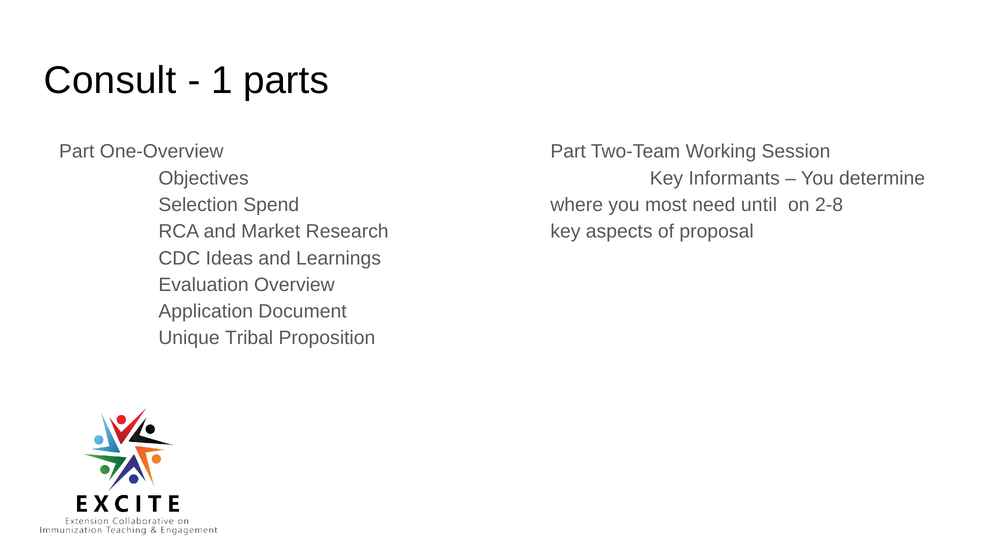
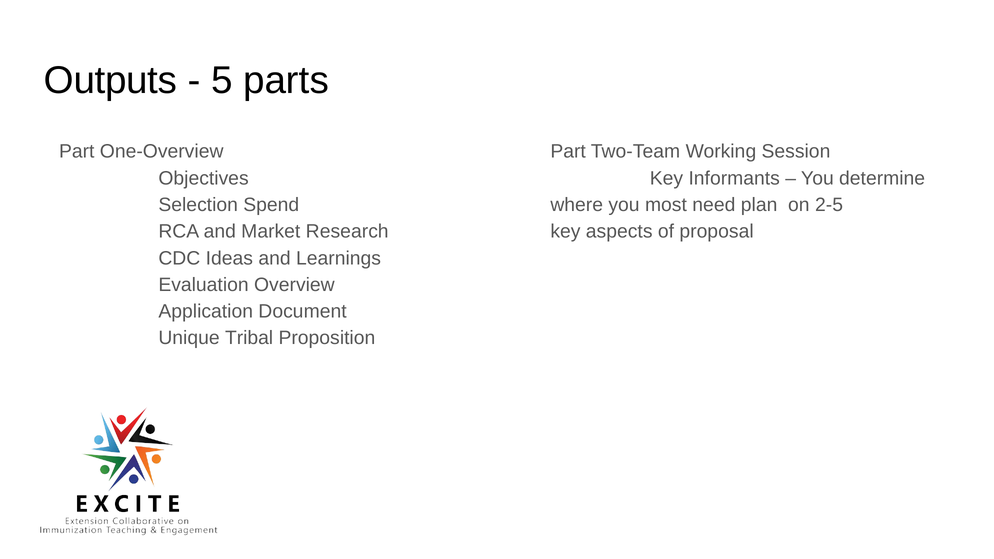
Consult: Consult -> Outputs (110, 80)
1: 1 -> 5 (222, 80)
until: until -> plan (759, 205)
2-8: 2-8 -> 2-5 (829, 205)
